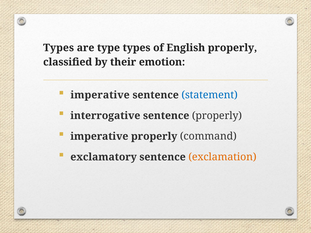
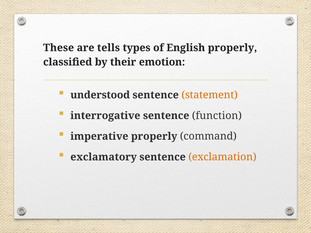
Types: Types -> These (59, 48)
type: type -> tells (108, 48)
imperative: imperative -> understood (100, 95)
statement colour: blue -> orange (210, 95)
sentence properly: properly -> function (217, 116)
